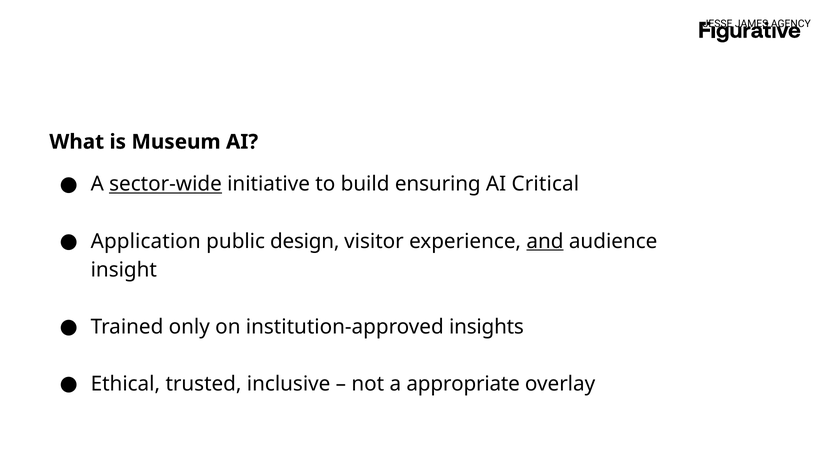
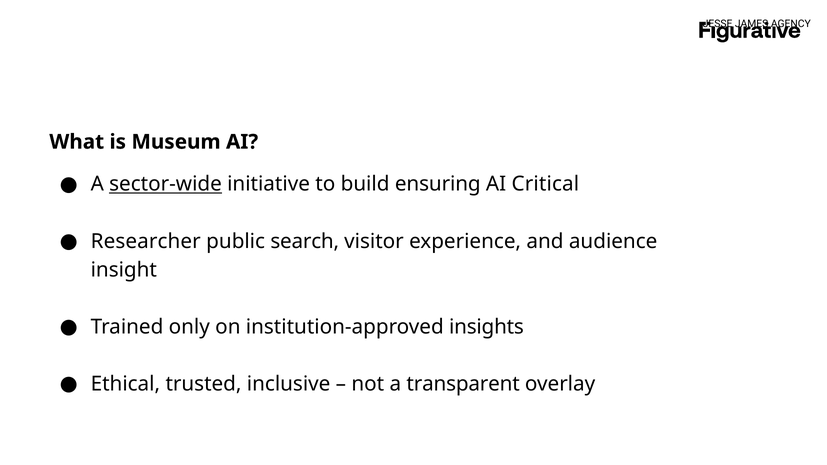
Application: Application -> Researcher (146, 241)
design: design -> search (305, 241)
and underline: present -> none (545, 241)
appropriate: appropriate -> transparent (463, 384)
